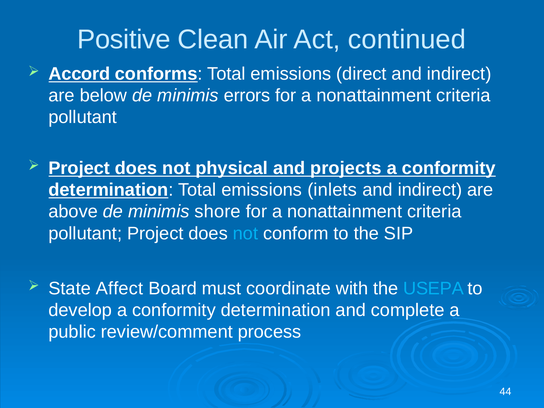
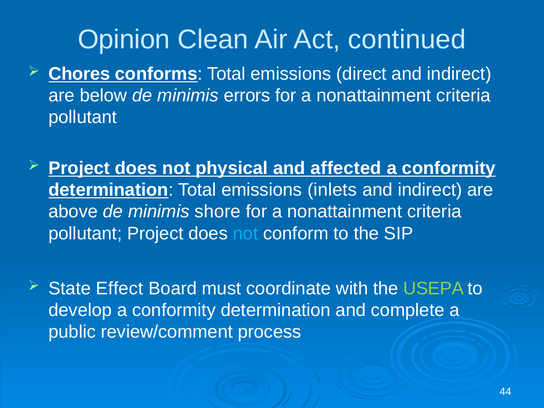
Positive: Positive -> Opinion (124, 40)
Accord: Accord -> Chores (79, 74)
projects: projects -> affected (346, 168)
Affect: Affect -> Effect (120, 288)
USEPA colour: light blue -> light green (434, 288)
